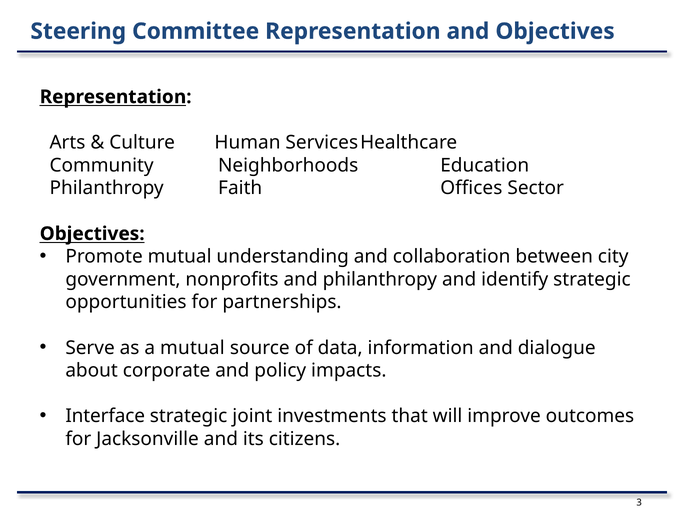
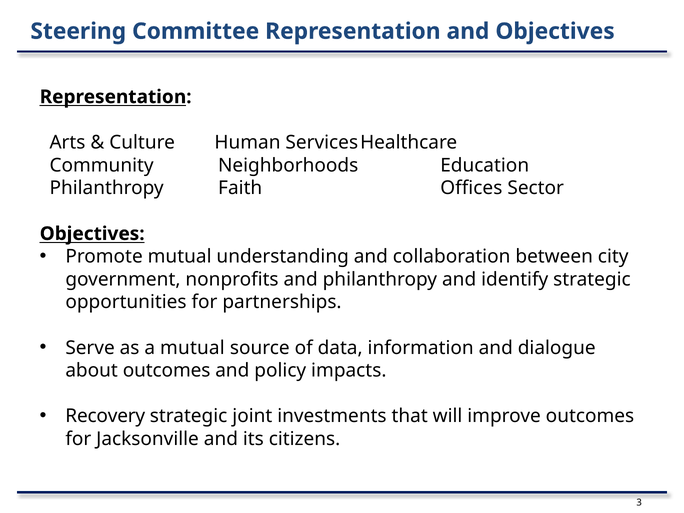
about corporate: corporate -> outcomes (167, 371)
Interface: Interface -> Recovery (105, 416)
